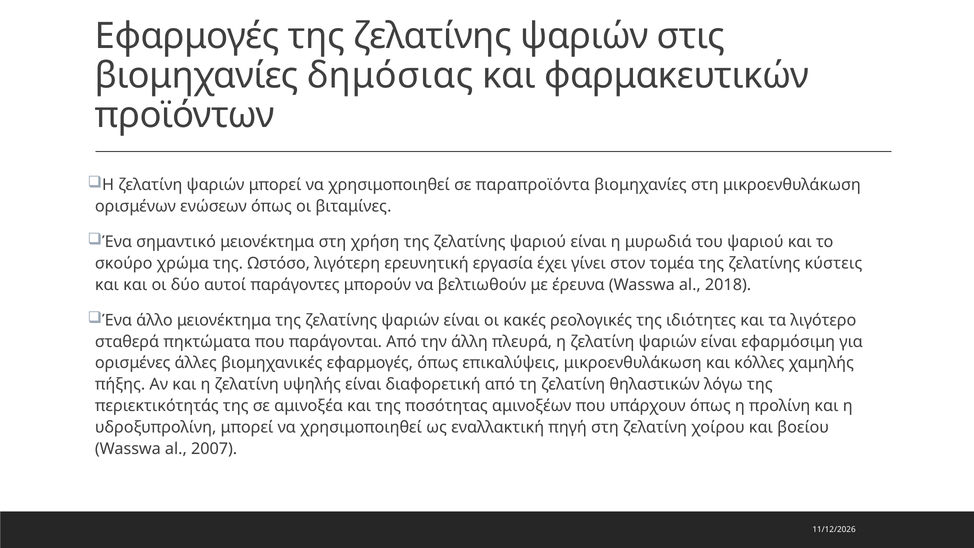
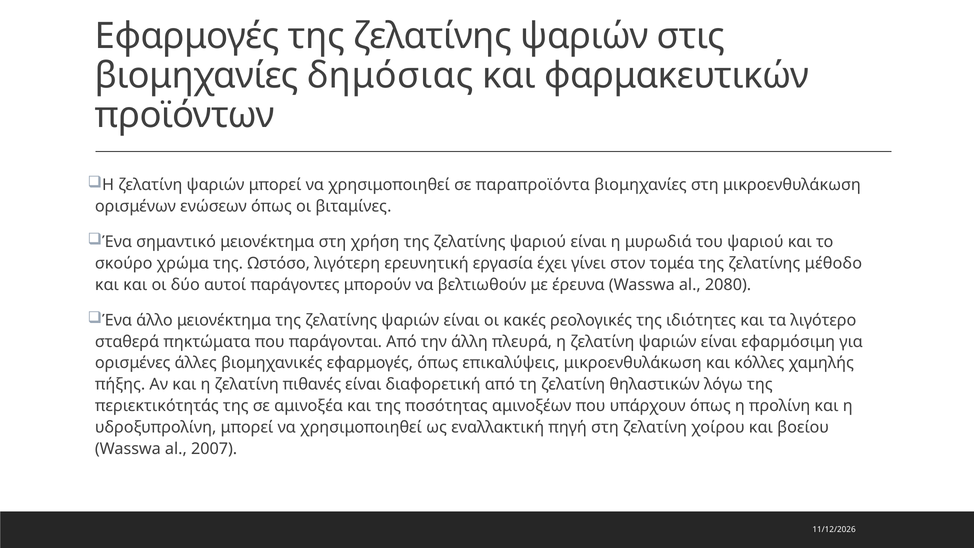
κύστεις: κύστεις -> μέθοδο (833, 263)
2018: 2018 -> 2080 (728, 285)
υψηλής: υψηλής -> πιθανές (312, 384)
